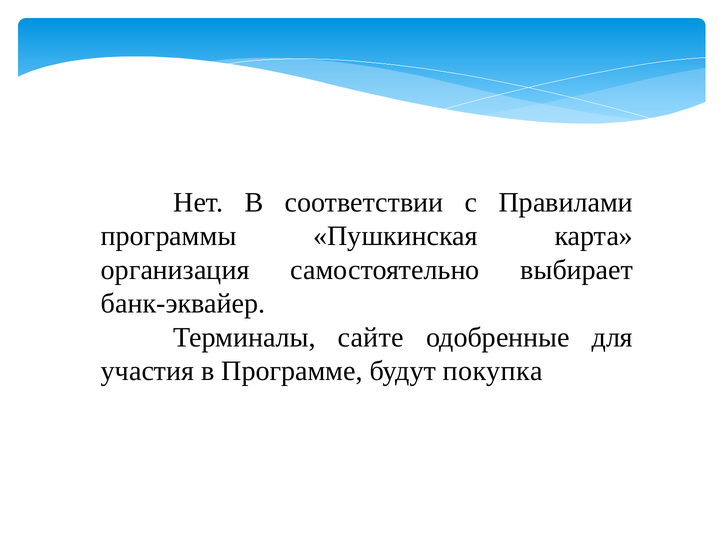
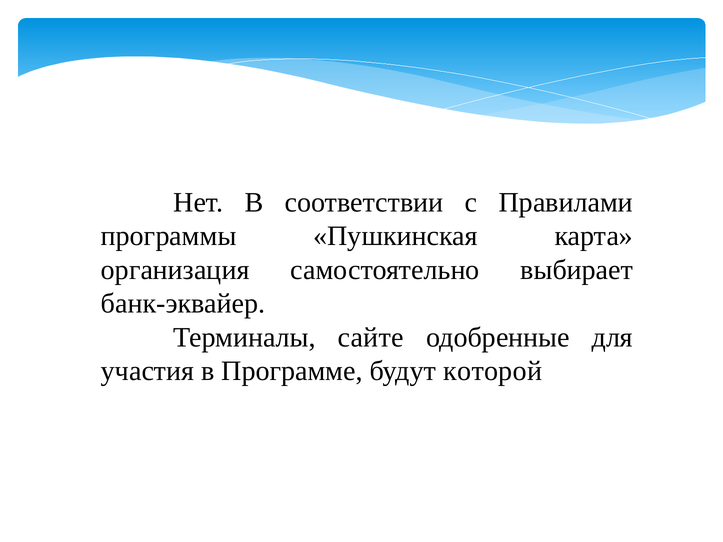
покупка: покупка -> которой (493, 371)
